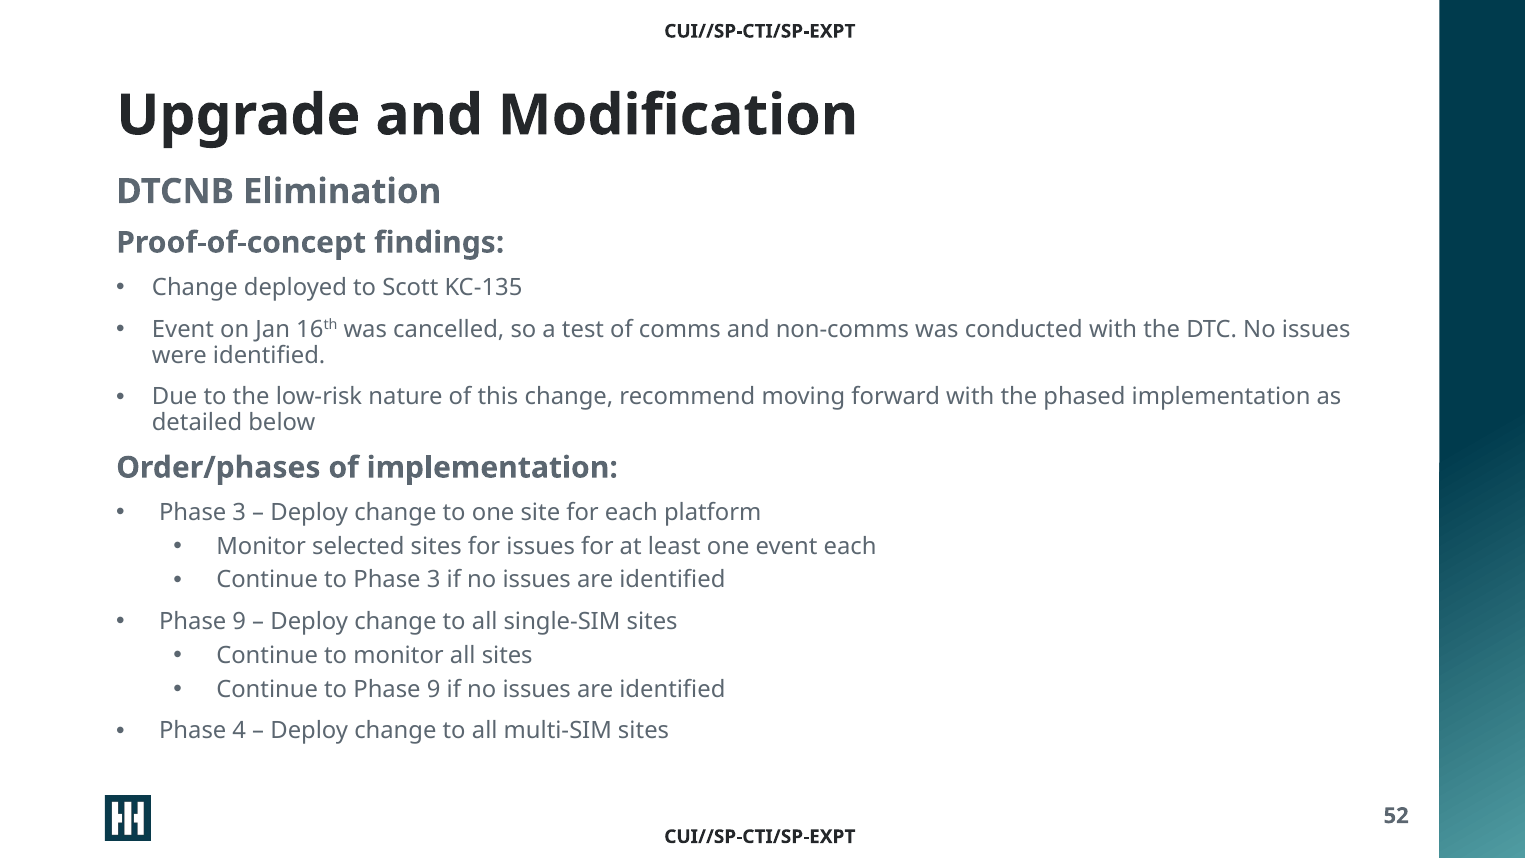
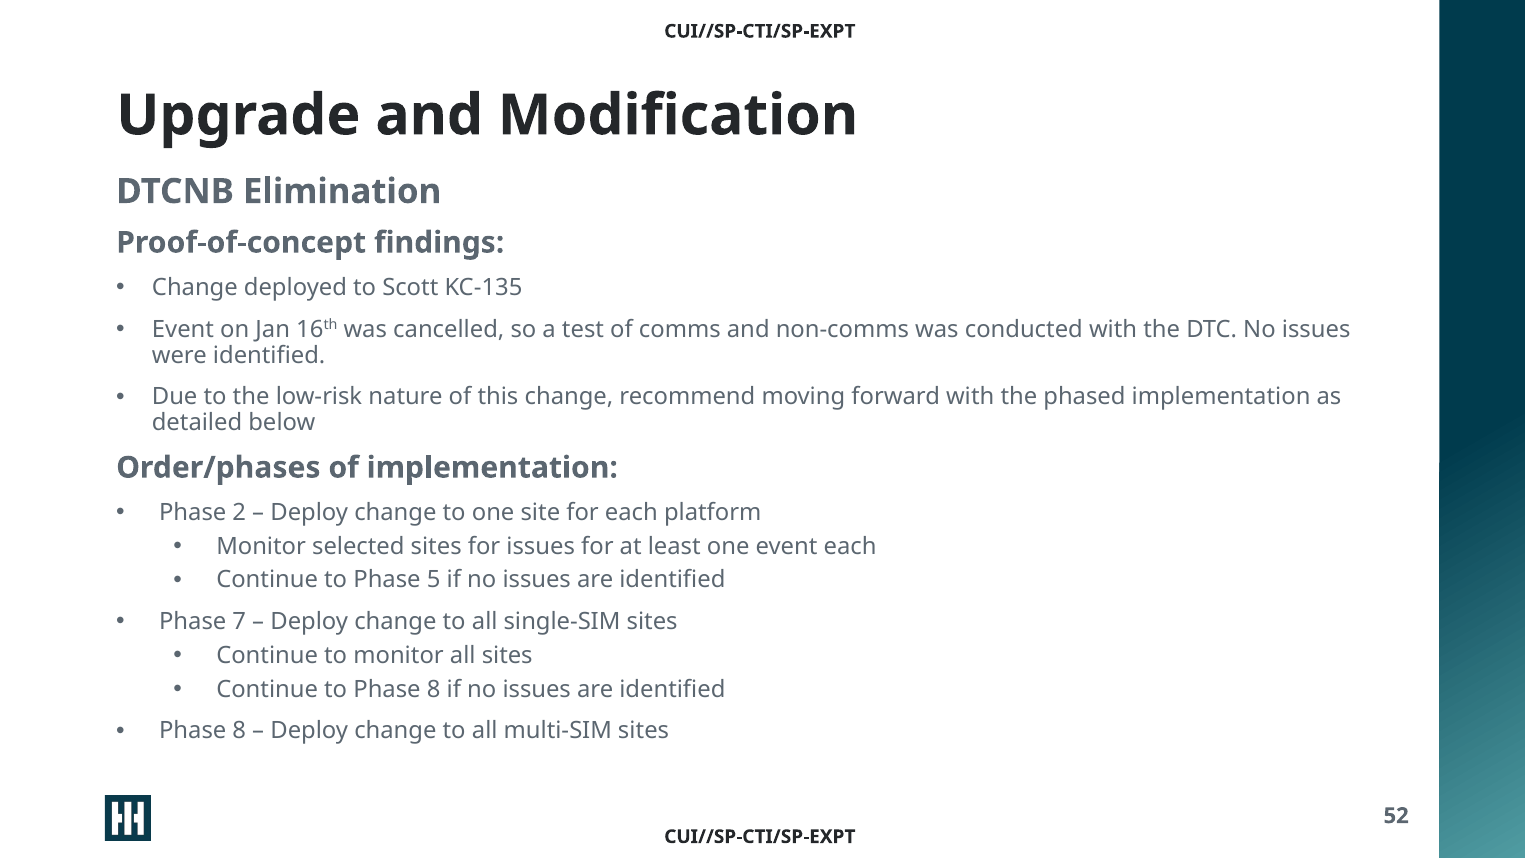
3: 3 -> 2 (239, 513)
to Phase 3: 3 -> 5 (434, 580)
9: 9 -> 7 (239, 622)
to Phase 9: 9 -> 8 (434, 689)
4: 4 -> 8 (239, 731)
